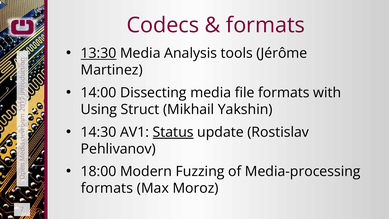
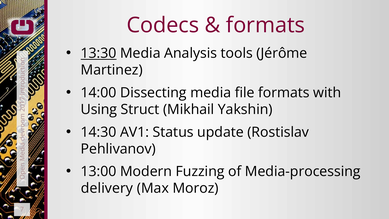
Status underline: present -> none (173, 132)
18:00: 18:00 -> 13:00 (99, 171)
formats: formats -> delivery (107, 188)
